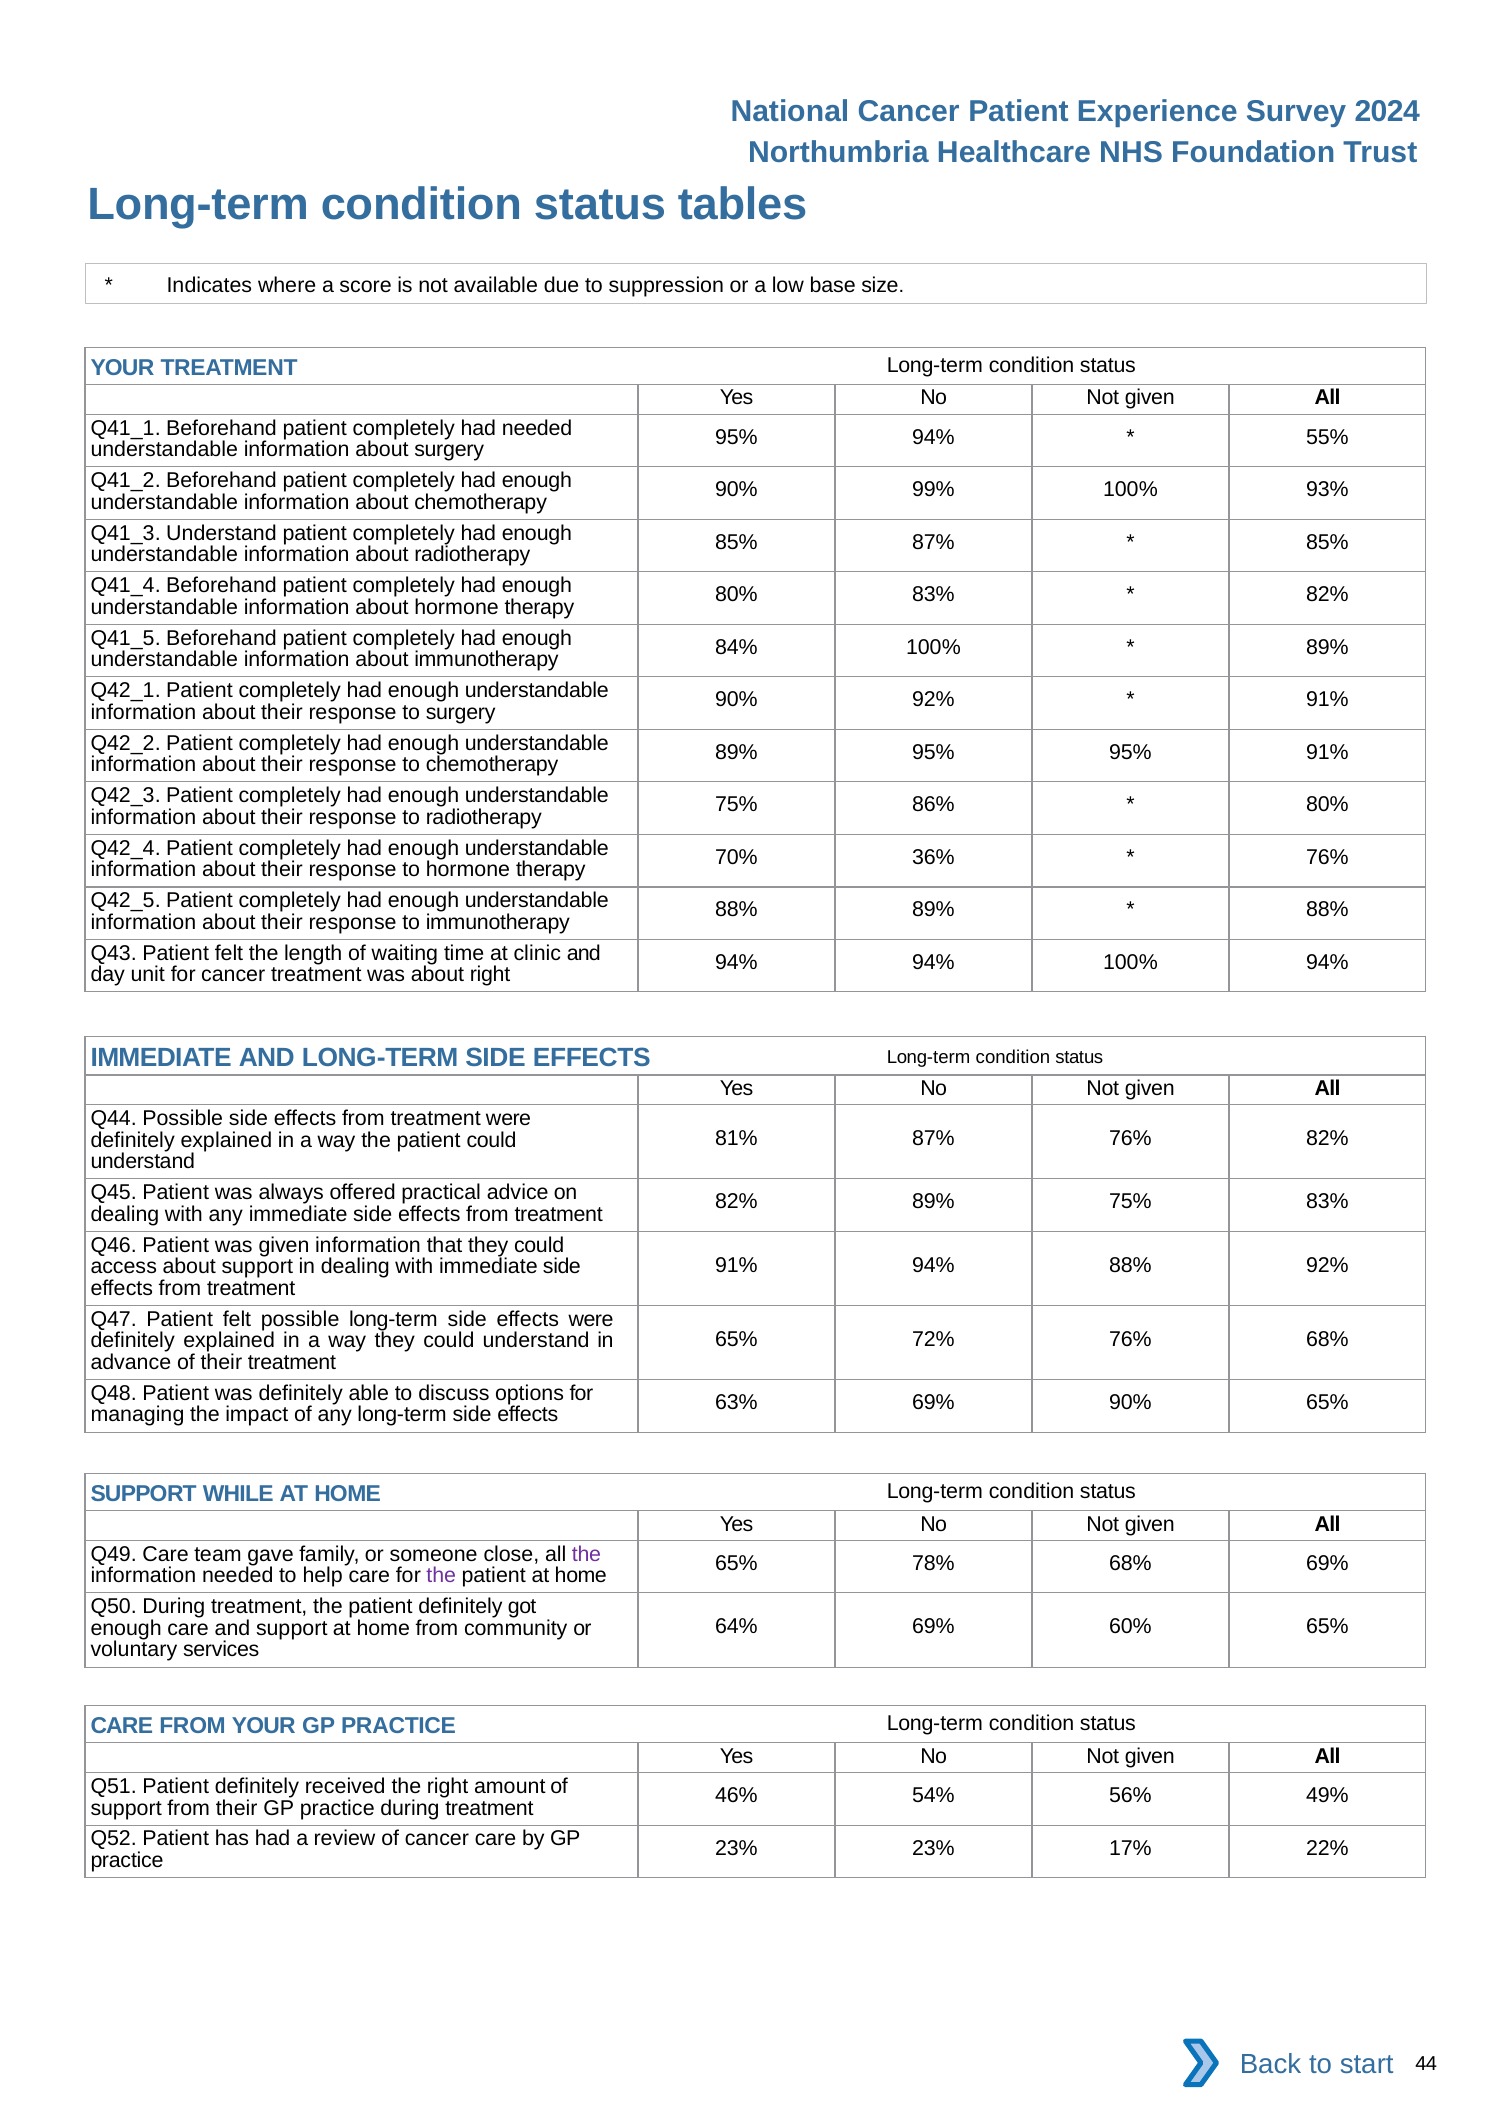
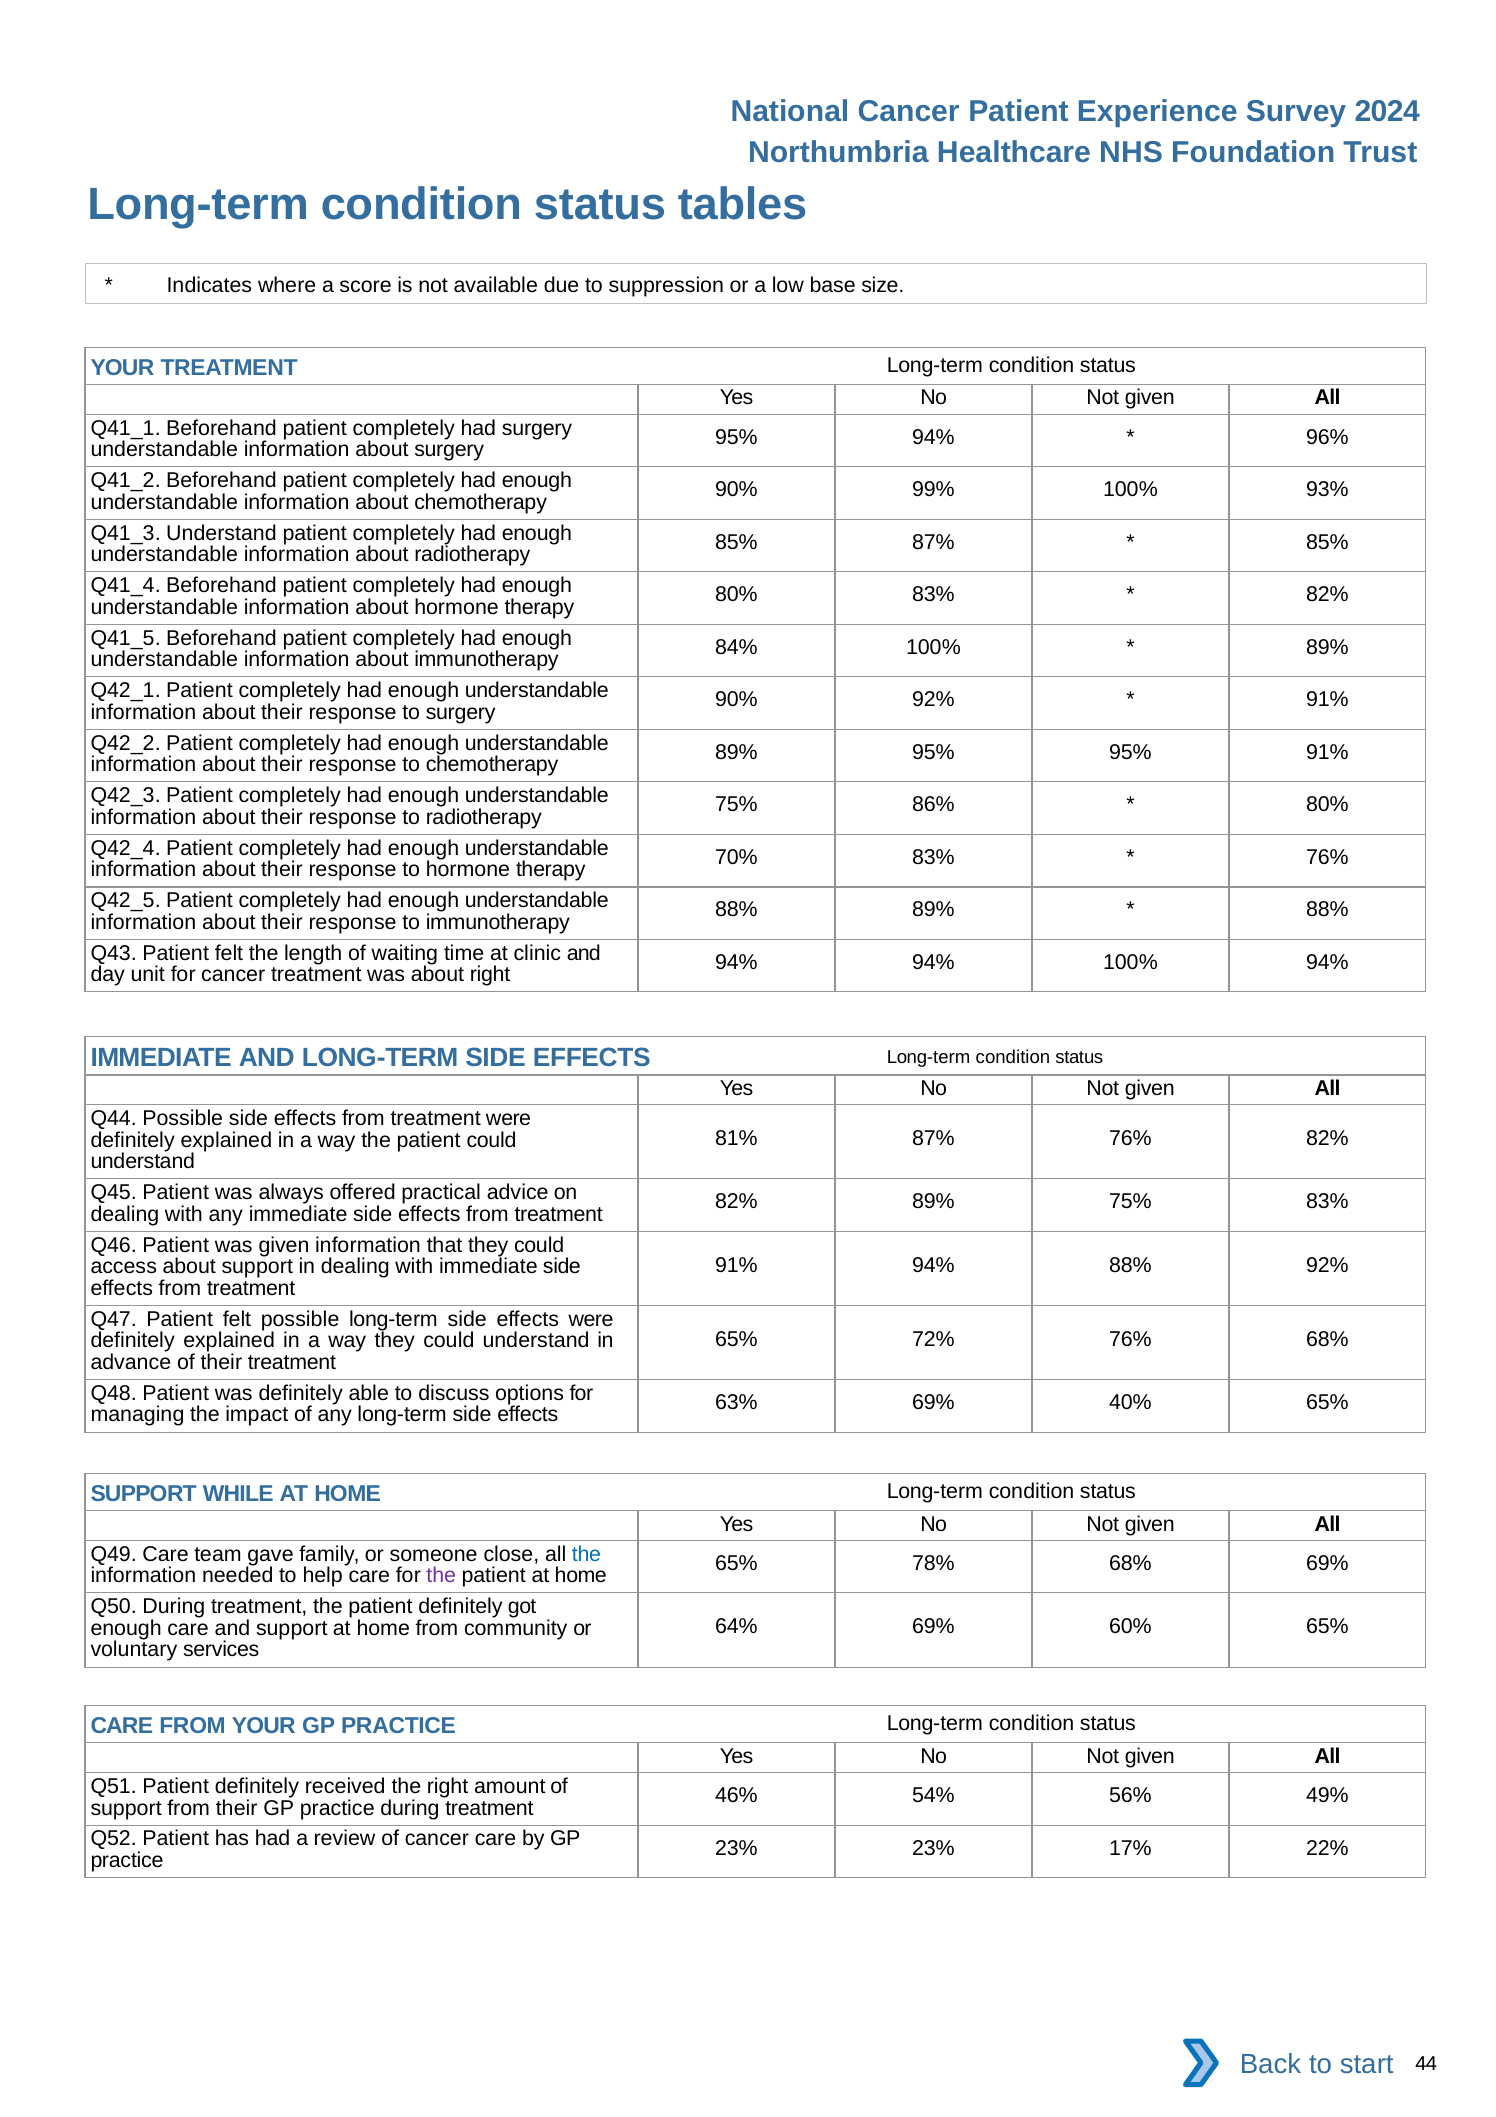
had needed: needed -> surgery (537, 428)
55%: 55% -> 96% (1327, 437)
70% 36%: 36% -> 83% (933, 857)
69% 90%: 90% -> 40% (1130, 1402)
the colour: purple -> blue (586, 1554)
